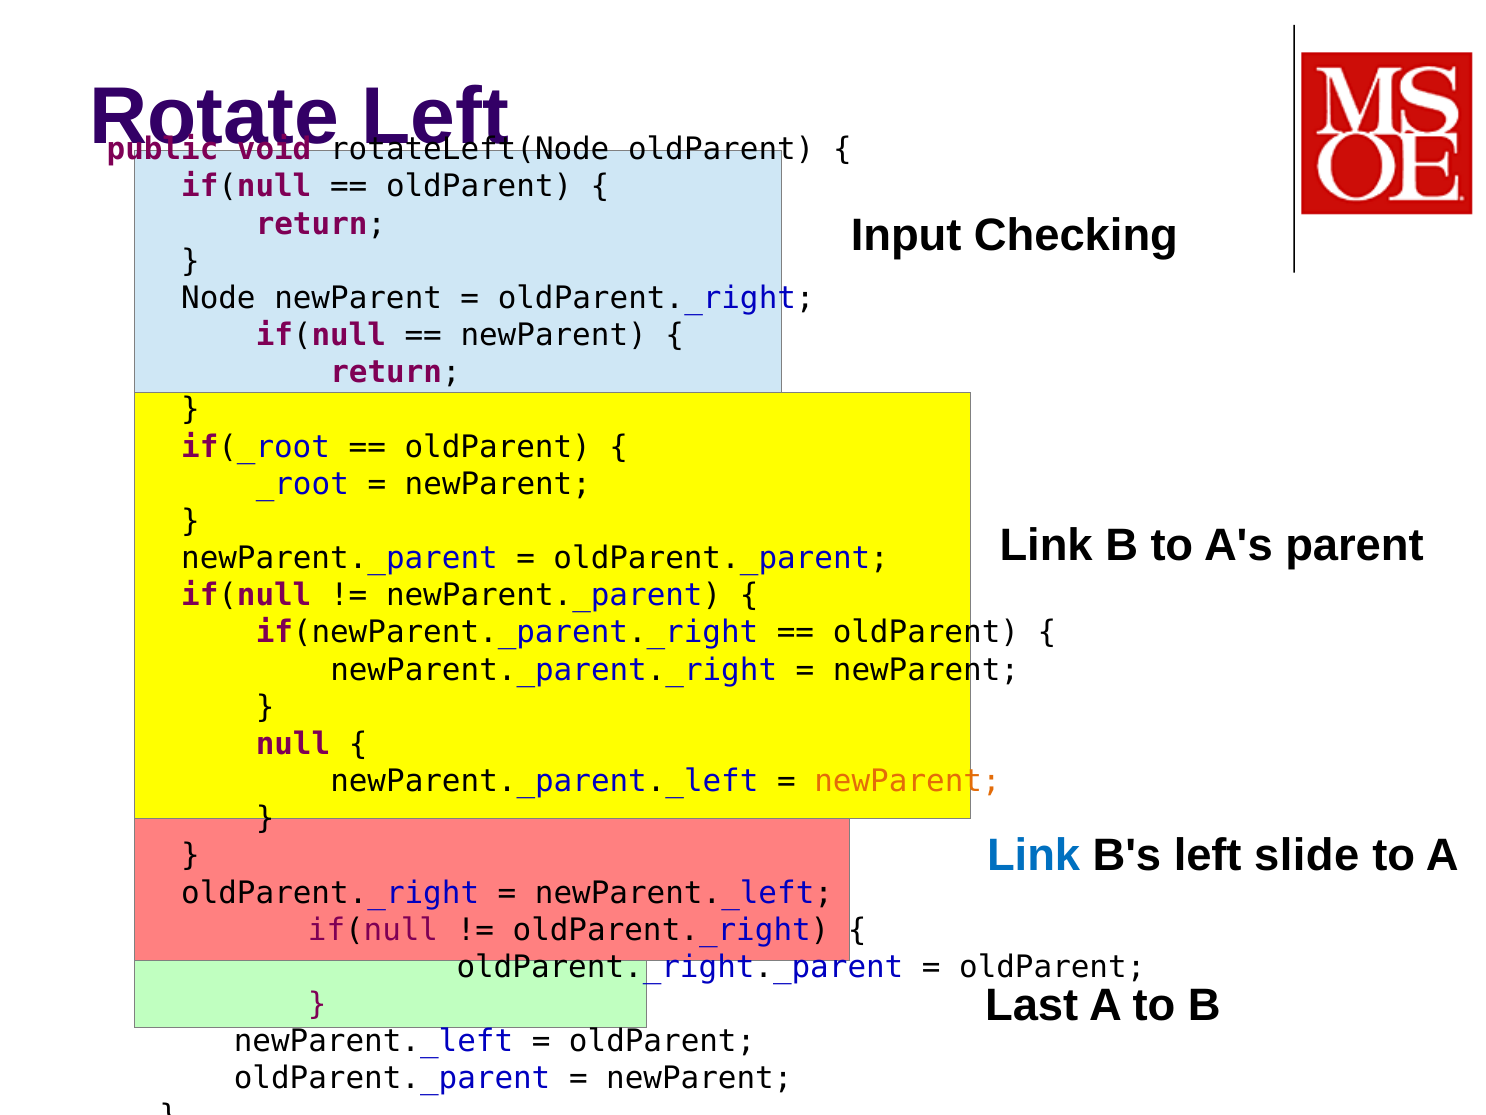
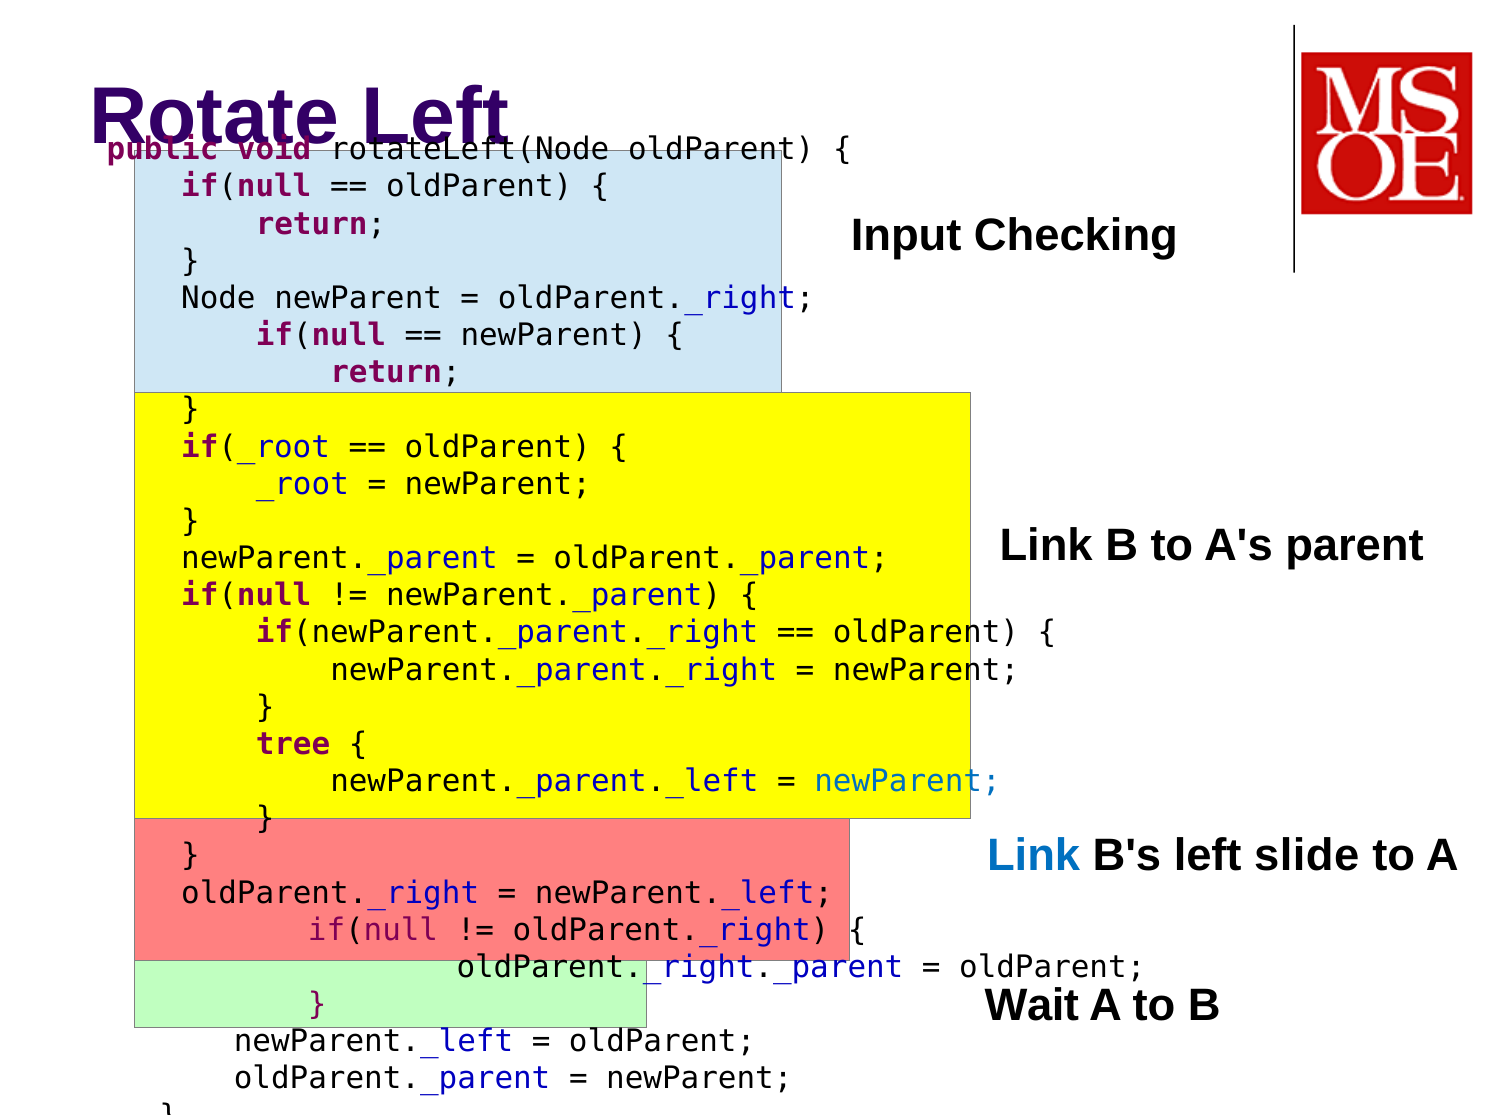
null: null -> tree (293, 744)
newParent colour: orange -> blue (908, 781)
Last: Last -> Wait (1032, 1005)
